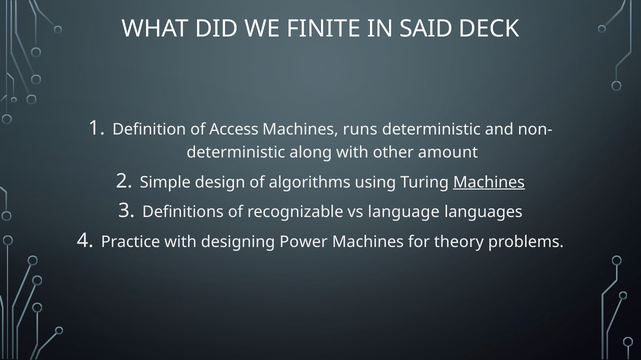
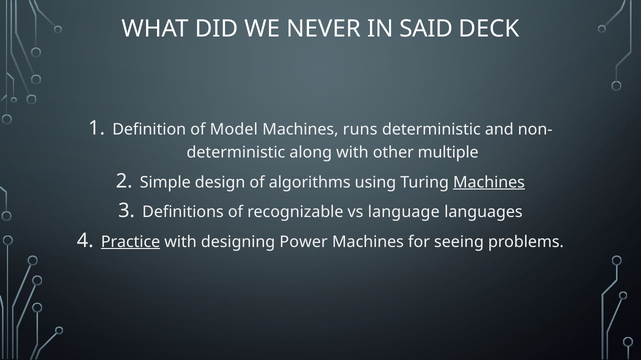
FINITE: FINITE -> NEVER (324, 29)
Access: Access -> Model (234, 130)
amount: amount -> multiple (448, 153)
Practice underline: none -> present (131, 242)
theory: theory -> seeing (459, 242)
